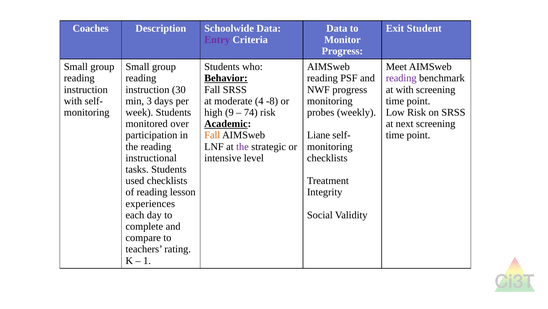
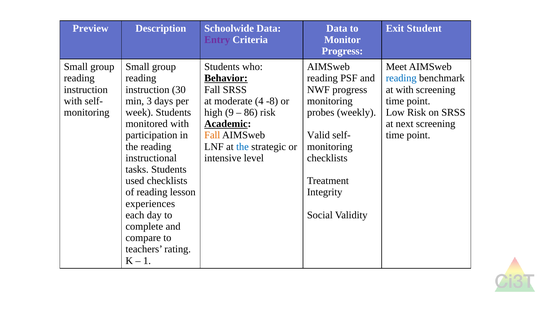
Coaches: Coaches -> Preview (91, 28)
reading colour: purple -> blue (401, 78)
74: 74 -> 86 (251, 112)
monitored over: over -> with (180, 124)
Liane: Liane -> Valid (318, 135)
the colour: purple -> blue (242, 146)
